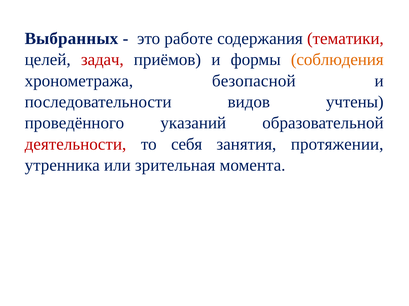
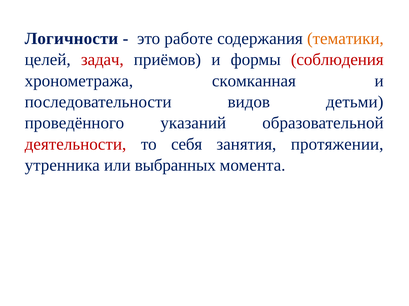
Выбранных: Выбранных -> Логичности (72, 39)
тематики colour: red -> orange (345, 39)
соблюдения colour: orange -> red (337, 60)
безопасной: безопасной -> скомканная (254, 81)
учтены: учтены -> детьми (355, 102)
зрительная: зрительная -> выбранных (175, 166)
